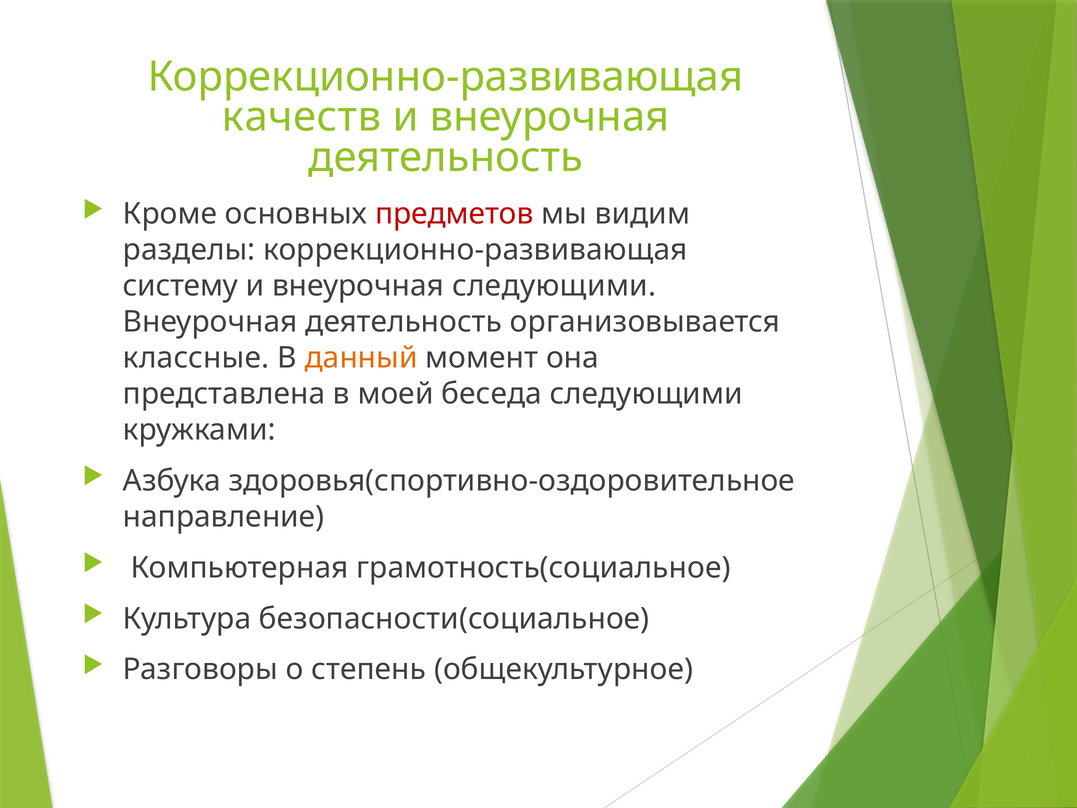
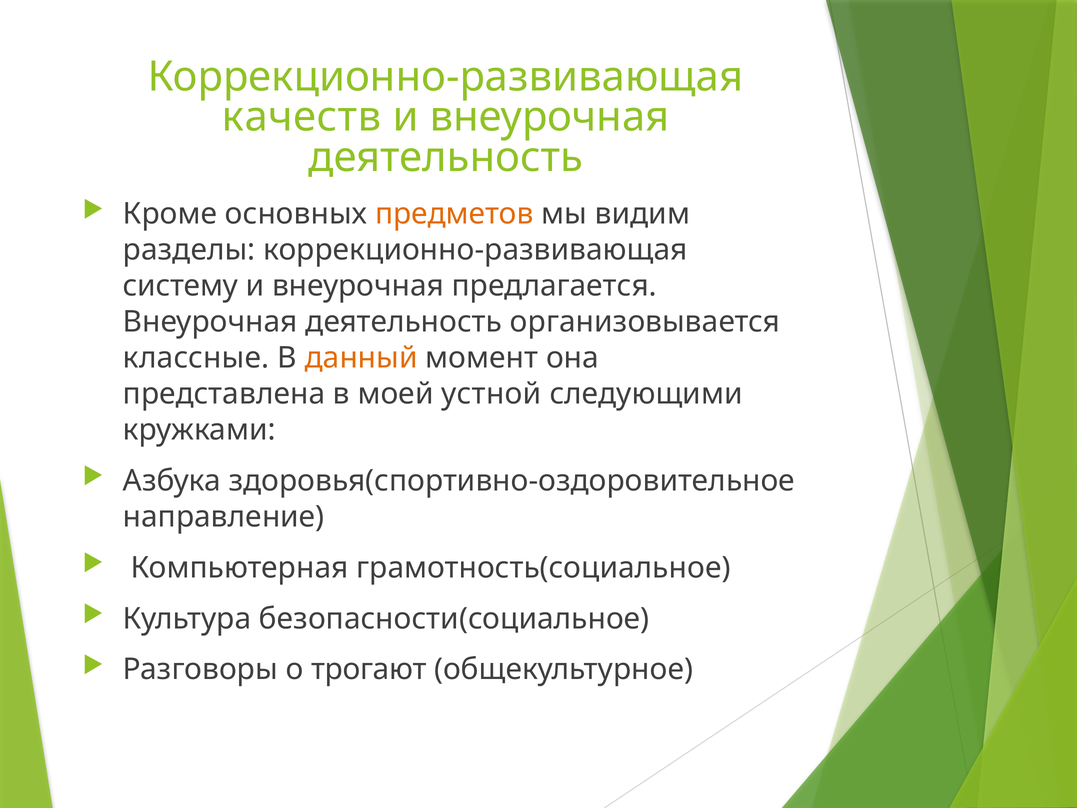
предметов colour: red -> orange (454, 214)
внеурочная следующими: следующими -> предлагается (554, 286)
беседа: беседа -> устной (491, 394)
степень: степень -> трогают (369, 669)
